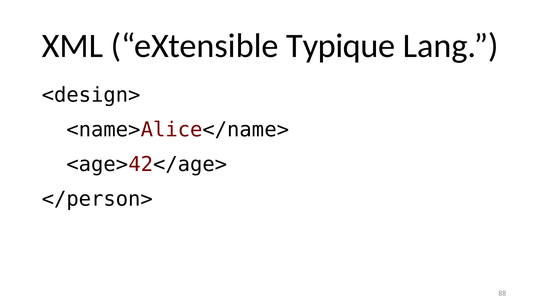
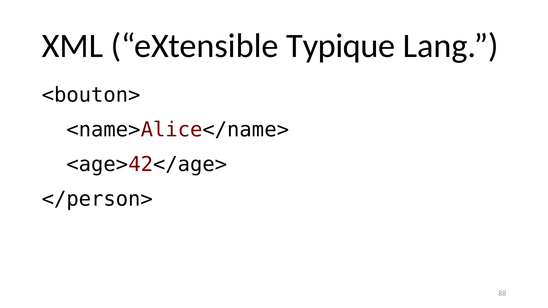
<design>: <design> -> <bouton> (91, 95)
